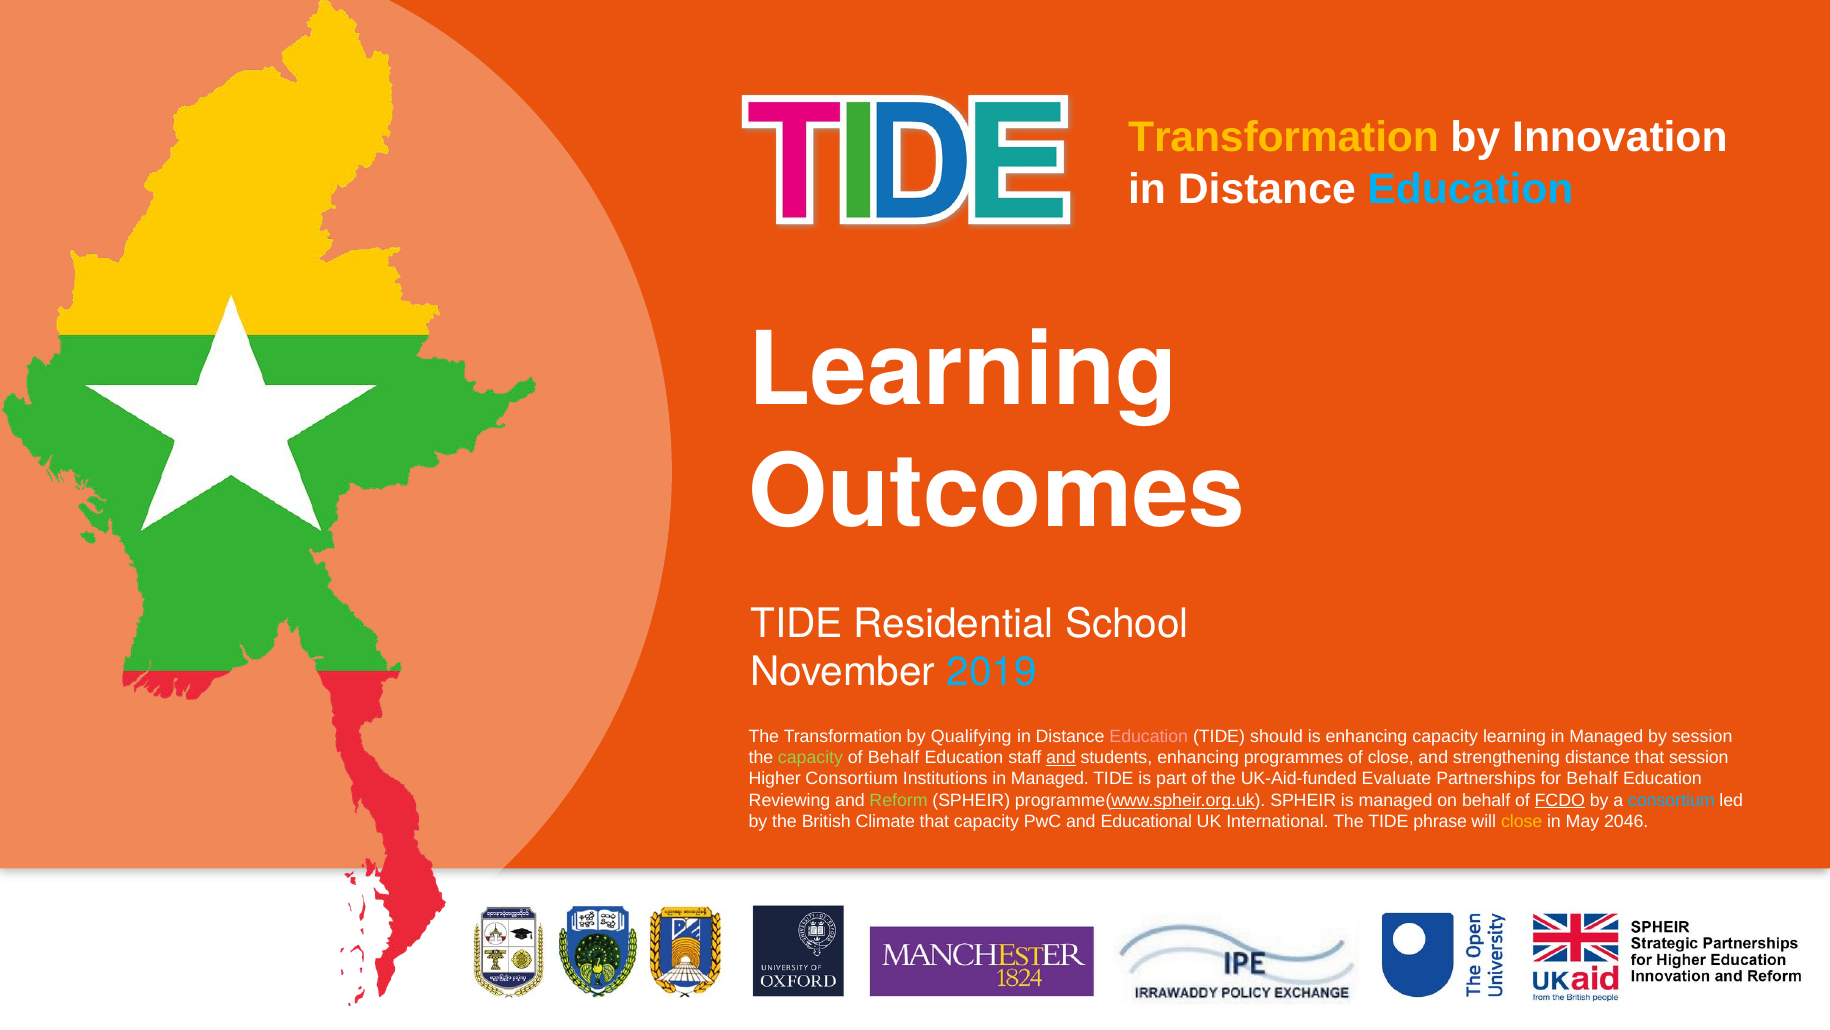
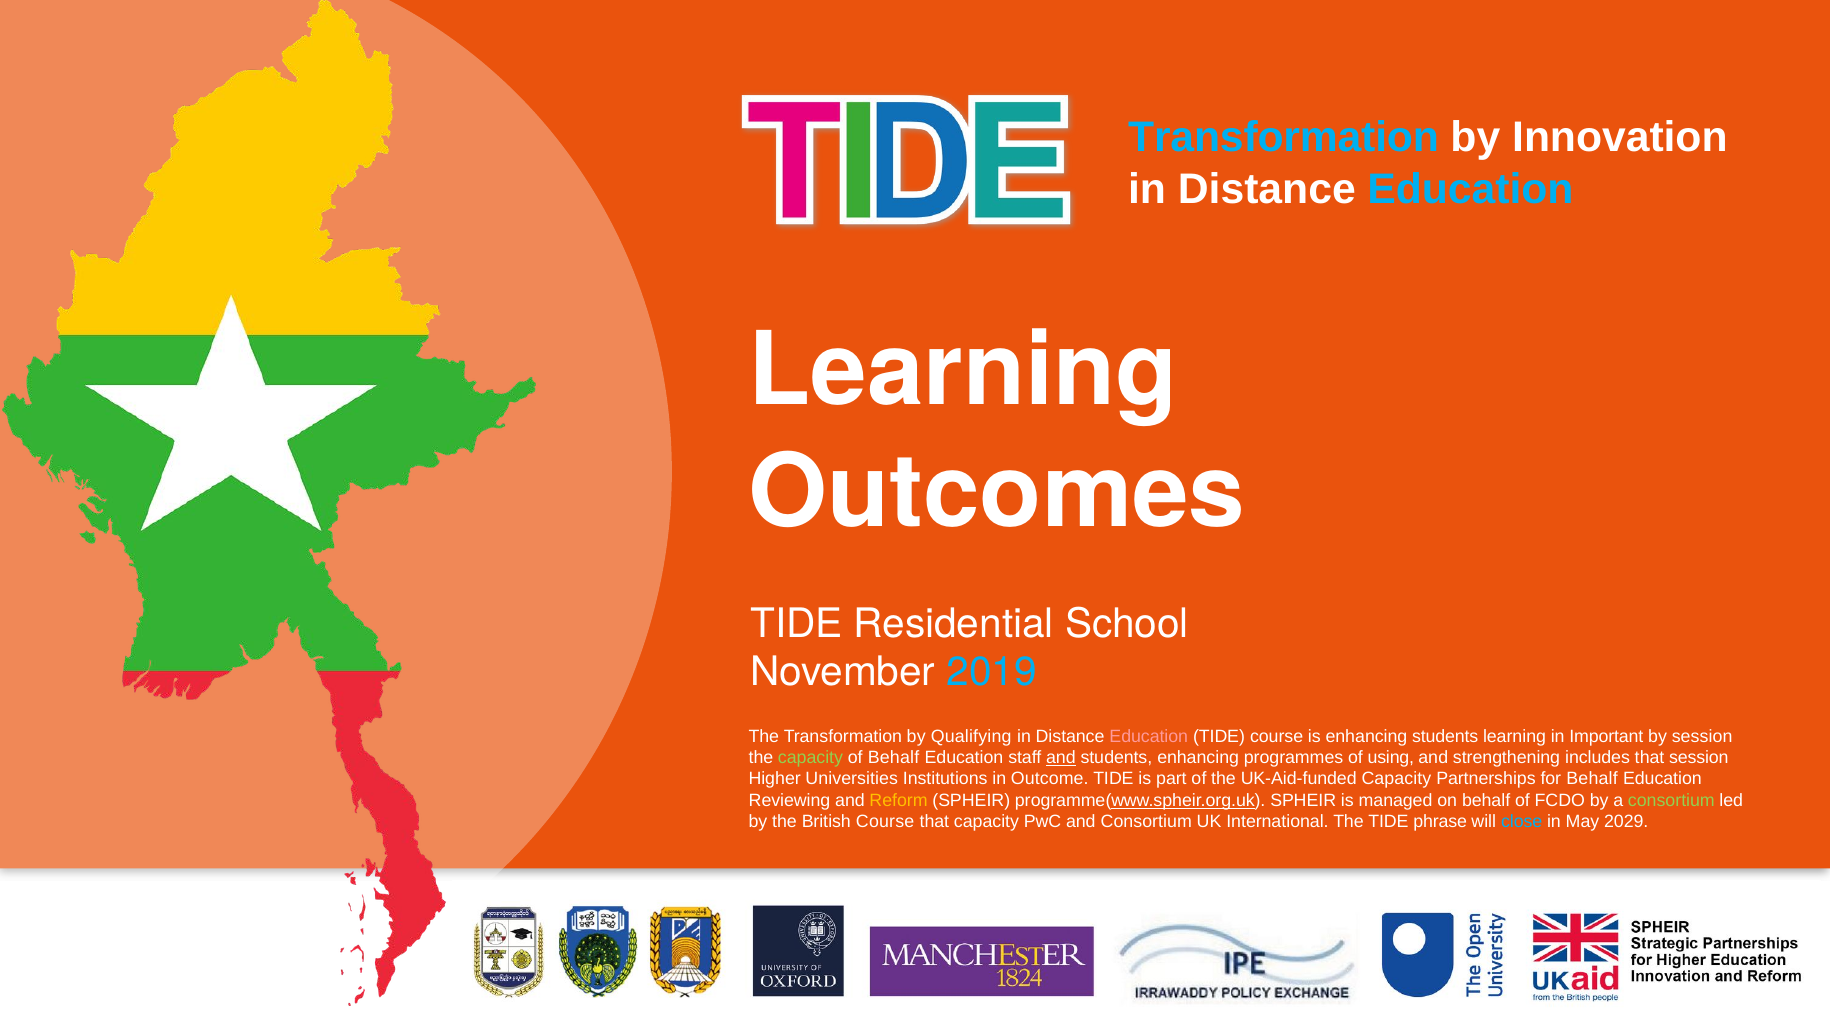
Transformation colour: yellow -> light blue (1284, 138)
TIDE should: should -> course (1277, 736)
enhancing capacity: capacity -> students (1445, 736)
learning in Managed: Managed -> Important (1606, 736)
of close: close -> using (1391, 757)
strengthening distance: distance -> includes (1598, 757)
Higher Consortium: Consortium -> Universities (852, 778)
Institutions in Managed: Managed -> Outcome (1050, 778)
UK-Aid-funded Evaluate: Evaluate -> Capacity (1396, 778)
Reform colour: light green -> yellow (899, 800)
FCDO underline: present -> none (1560, 800)
consortium colour: light blue -> light green (1671, 800)
British Climate: Climate -> Course (885, 821)
and Educational: Educational -> Consortium (1146, 821)
close colour: yellow -> light blue (1522, 821)
2046: 2046 -> 2029 (1626, 821)
